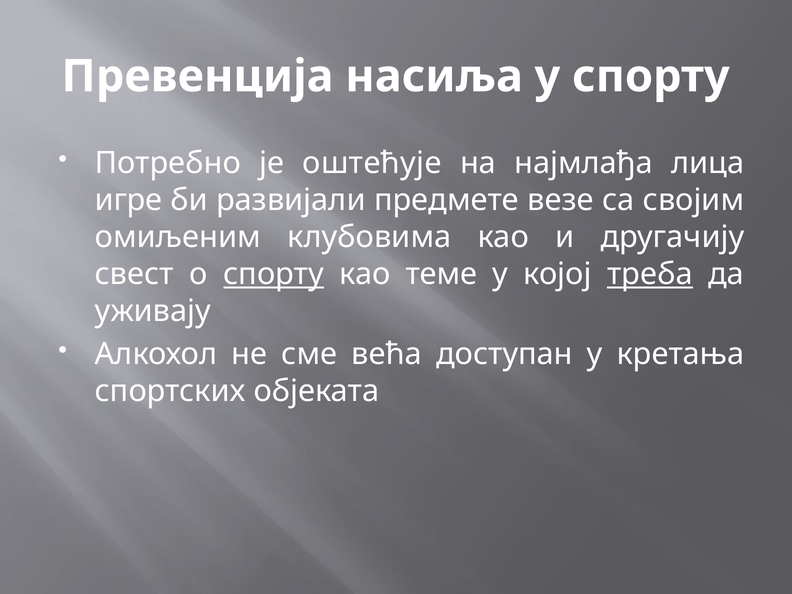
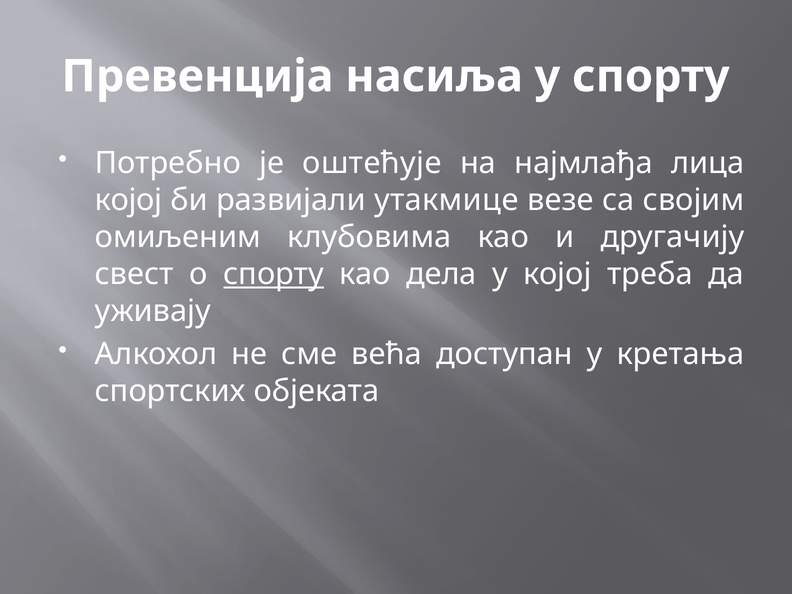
игре: игре -> којој (128, 200)
предмете: предмете -> утакмице (446, 200)
теме: теме -> дела (441, 274)
треба underline: present -> none (650, 274)
